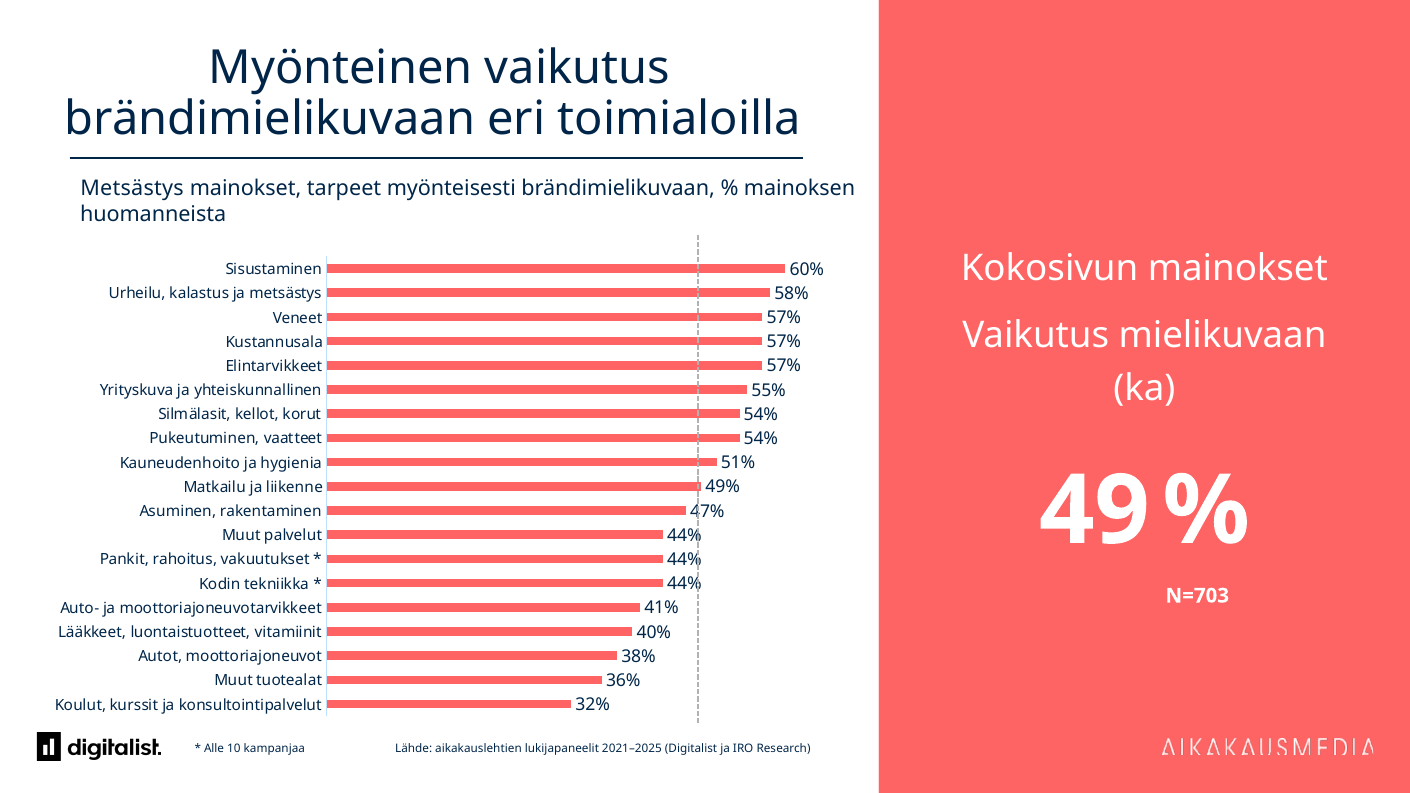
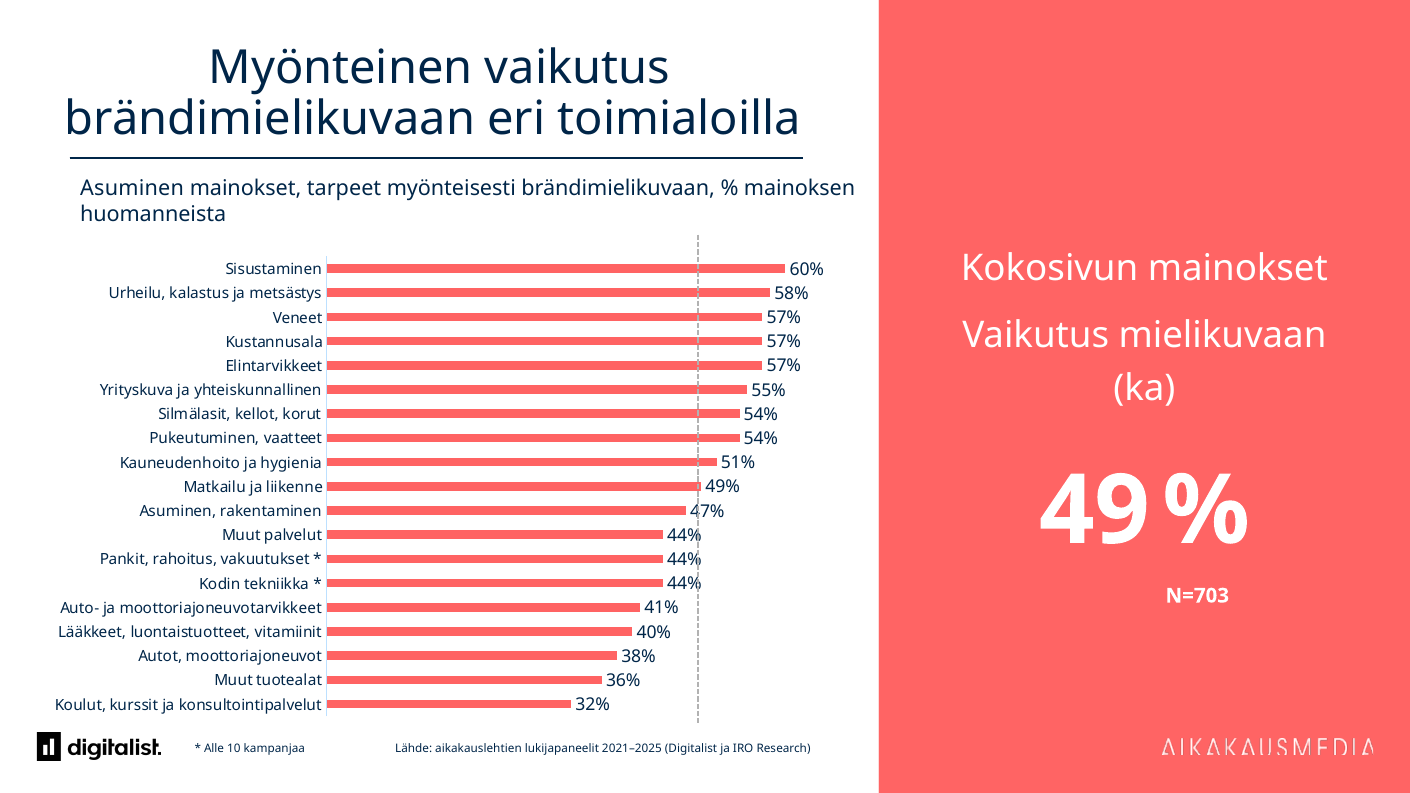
Metsästys: Metsästys -> Asuminen (132, 189)
